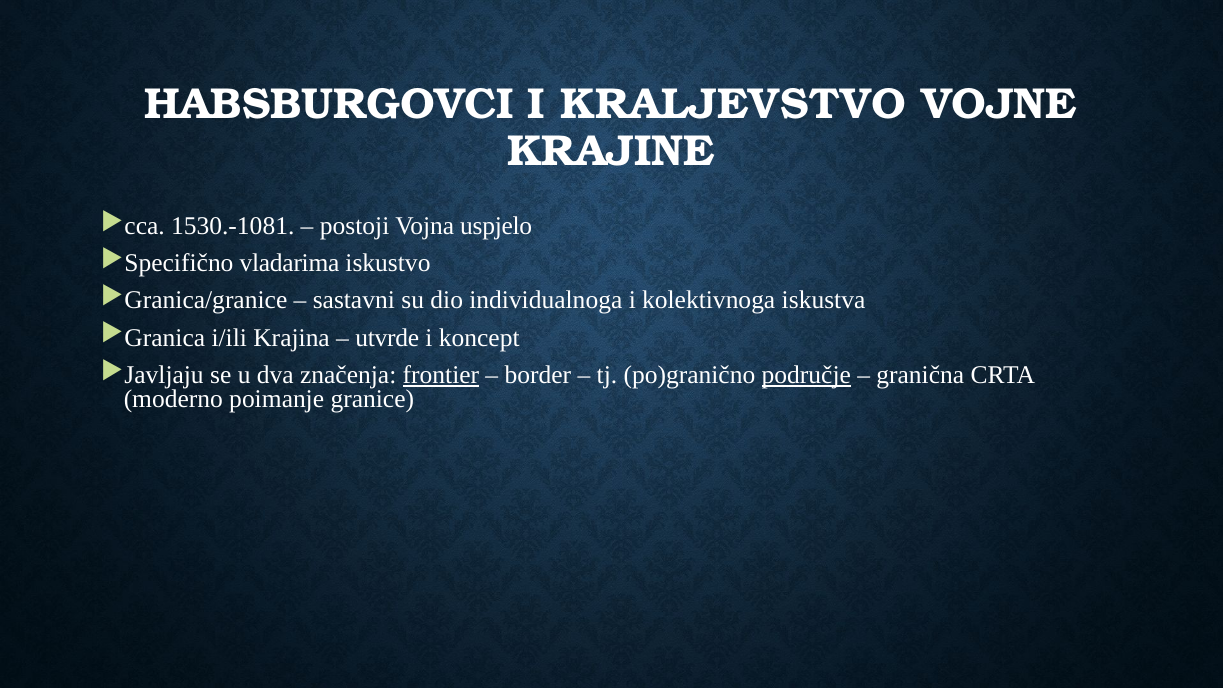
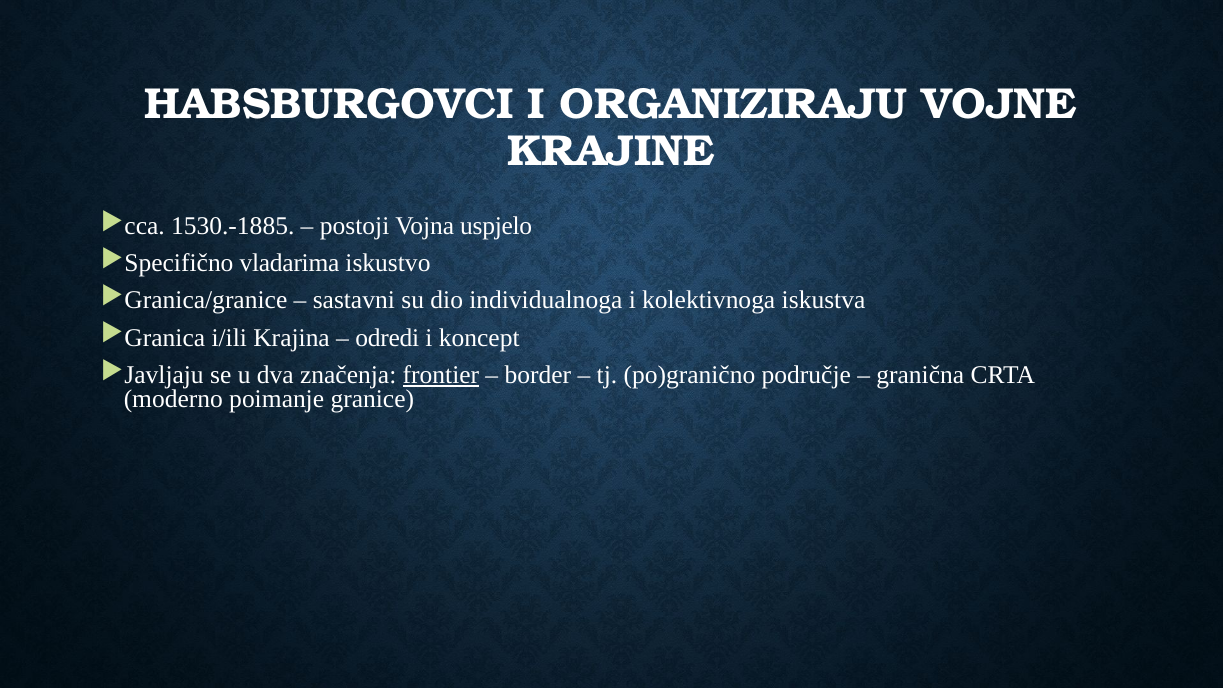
KRALJEVSTVO: KRALJEVSTVO -> ORGANIZIRAJU (734, 104)
1530.-1081: 1530.-1081 -> 1530.-1885 (233, 226)
utvrde: utvrde -> odredi (387, 338)
područje underline: present -> none (806, 375)
